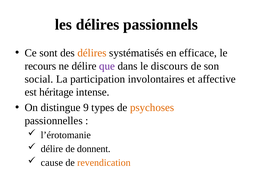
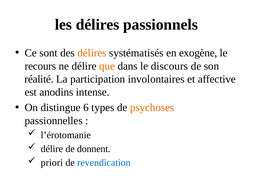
efficace: efficace -> exogène (198, 53)
que colour: purple -> orange (107, 66)
social: social -> réalité (39, 79)
héritage: héritage -> anodins (56, 92)
9: 9 -> 6 (86, 107)
cause: cause -> priori (52, 162)
revendication colour: orange -> blue (104, 162)
